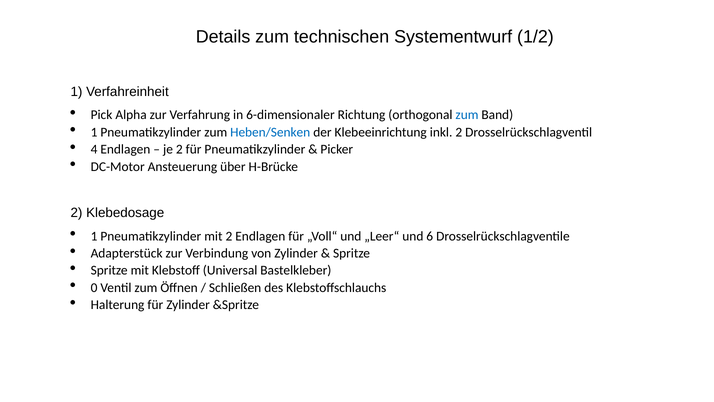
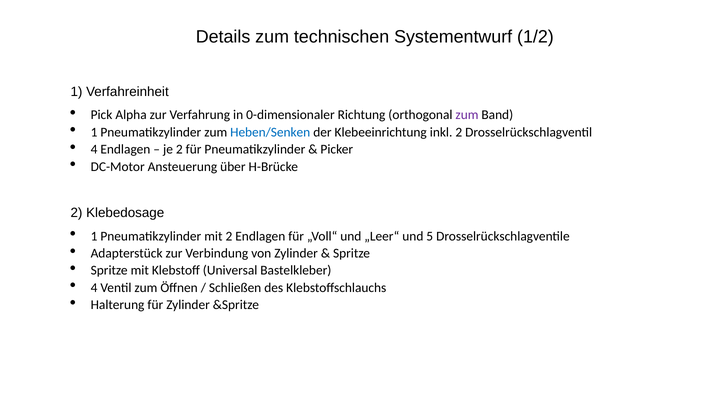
6-dimensionaler: 6-dimensionaler -> 0-dimensionaler (290, 115)
zum colour: blue -> purple (467, 115)
6: 6 -> 5 (430, 236)
0: 0 -> 4 (94, 287)
